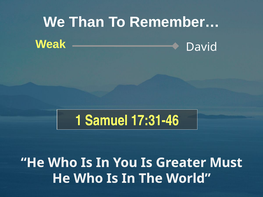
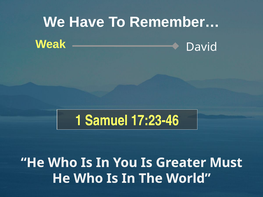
Than: Than -> Have (87, 22)
17:31-46: 17:31-46 -> 17:23-46 (155, 121)
